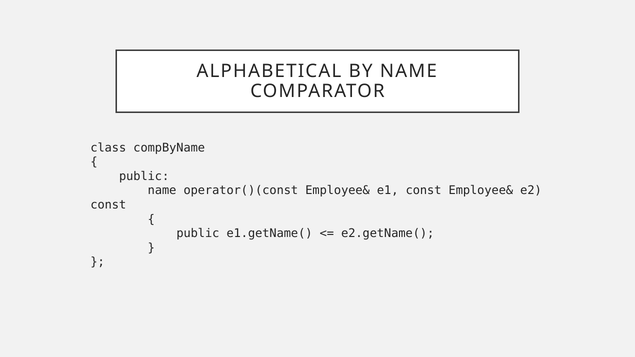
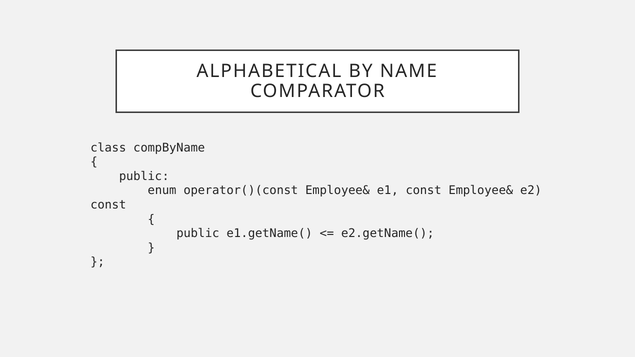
name: name -> enum (162, 191)
